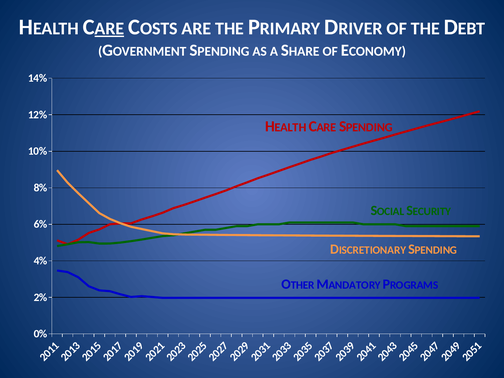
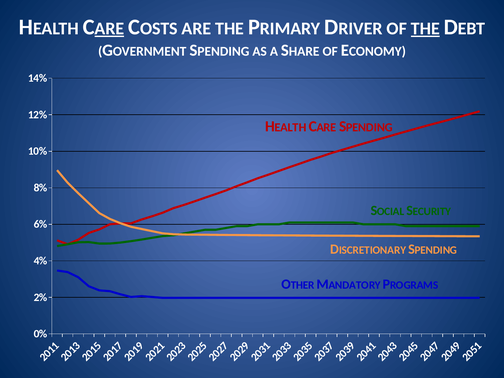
THE underline: none -> present (425, 29)
